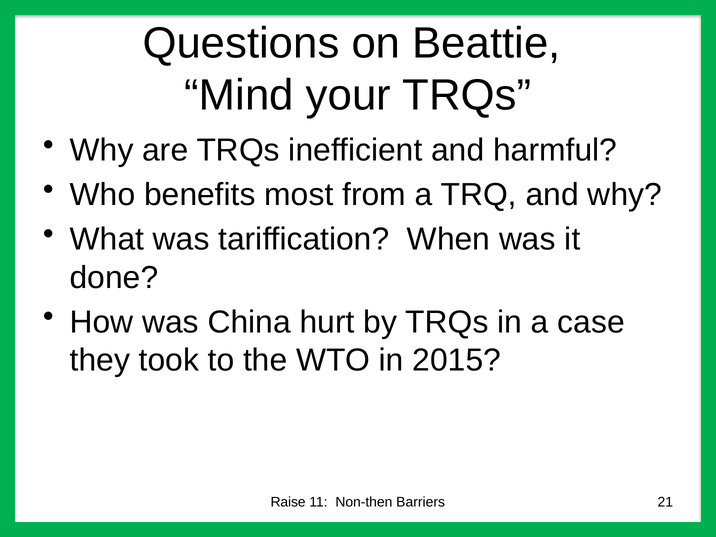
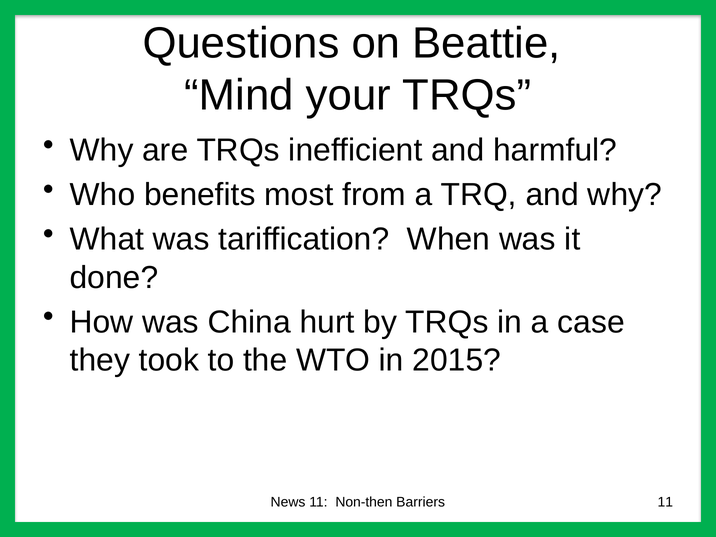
Raise: Raise -> News (288, 502)
Barriers 21: 21 -> 11 (665, 502)
